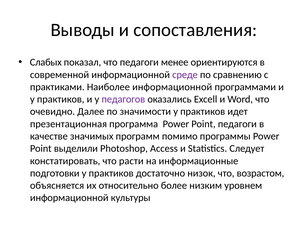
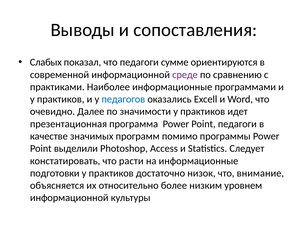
менее: менее -> сумме (175, 62)
Наиболее информационной: информационной -> информационные (172, 87)
педагогов colour: purple -> blue (123, 99)
возрастом: возрастом -> внимание (260, 173)
